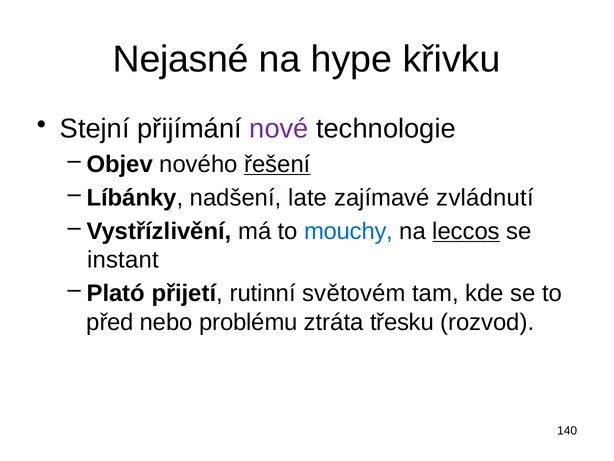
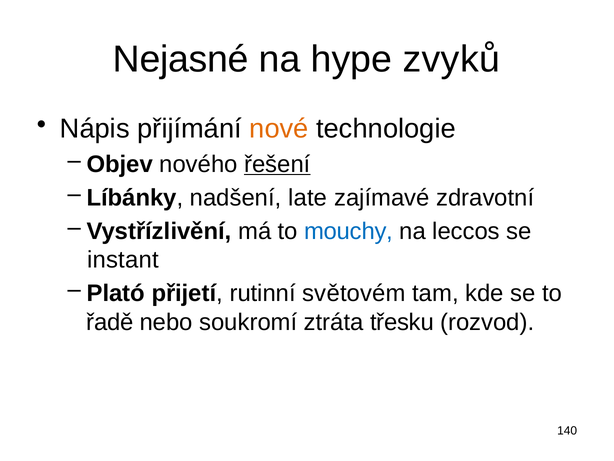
křivku: křivku -> zvyků (451, 59)
Stejní: Stejní -> Nápis (95, 129)
nové colour: purple -> orange (279, 129)
zvládnutí: zvládnutí -> zdravotní (485, 198)
leccos underline: present -> none (466, 231)
před: před -> řadě (110, 322)
problému: problému -> soukromí (248, 322)
